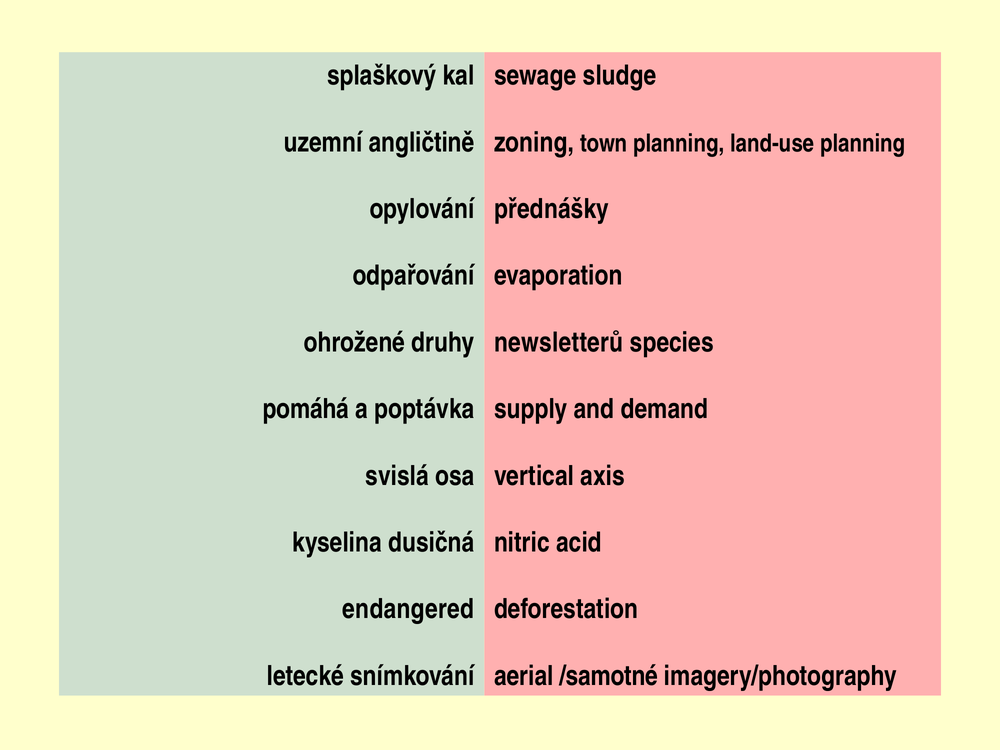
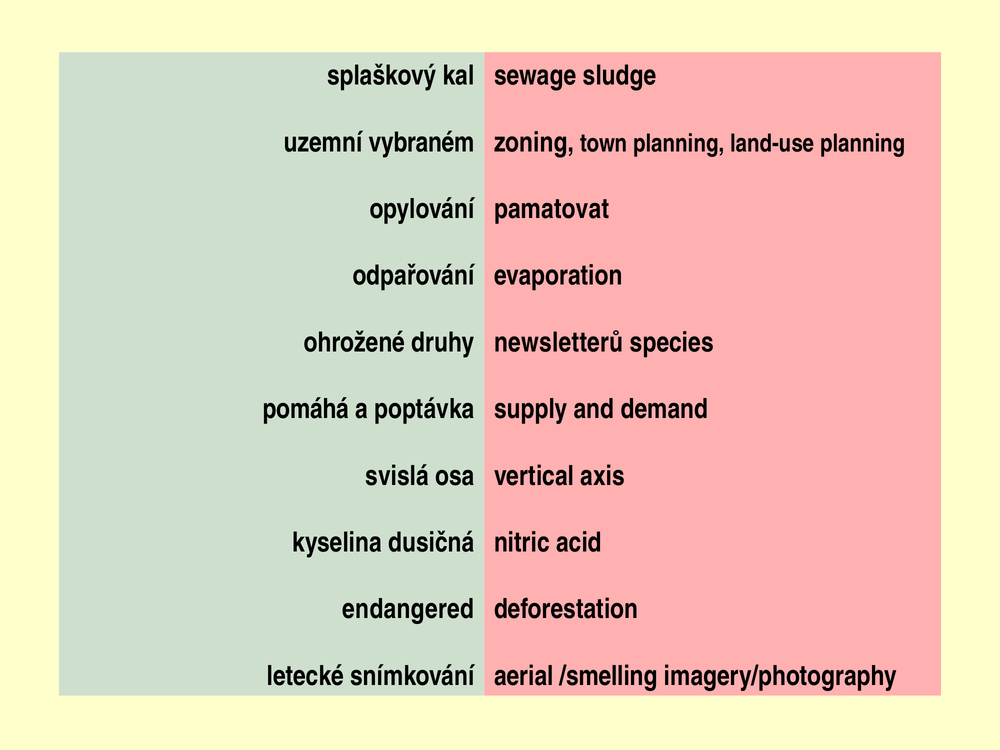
angličtině: angličtině -> vybraném (422, 142)
přednášky: přednášky -> pamatovat (552, 209)
/samotné: /samotné -> /smelling (609, 676)
